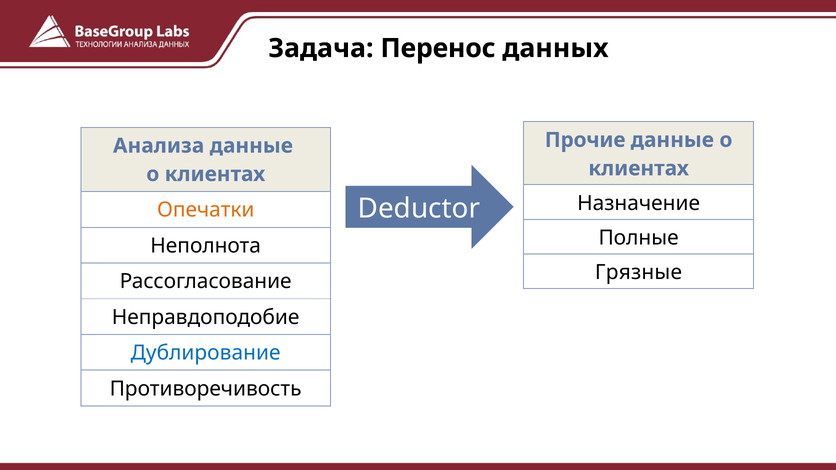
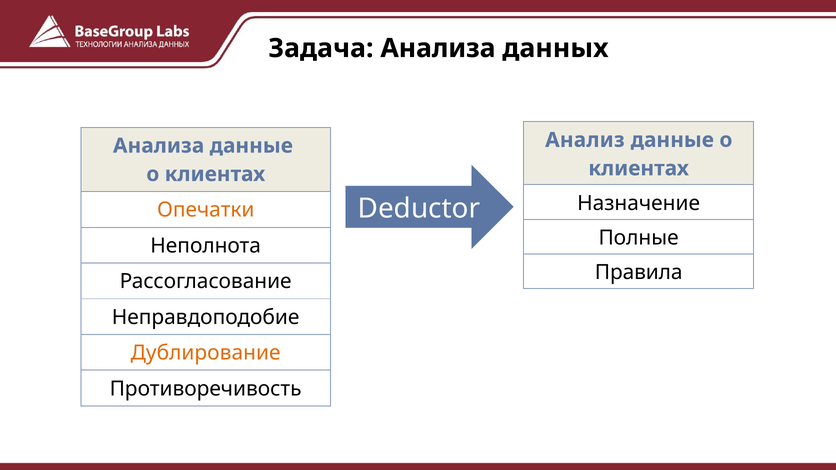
Задача Перенос: Перенос -> Анализа (438, 48)
Прочие: Прочие -> Анализ (585, 140)
Грязные: Грязные -> Правила (639, 273)
Дублирование colour: blue -> orange (206, 353)
